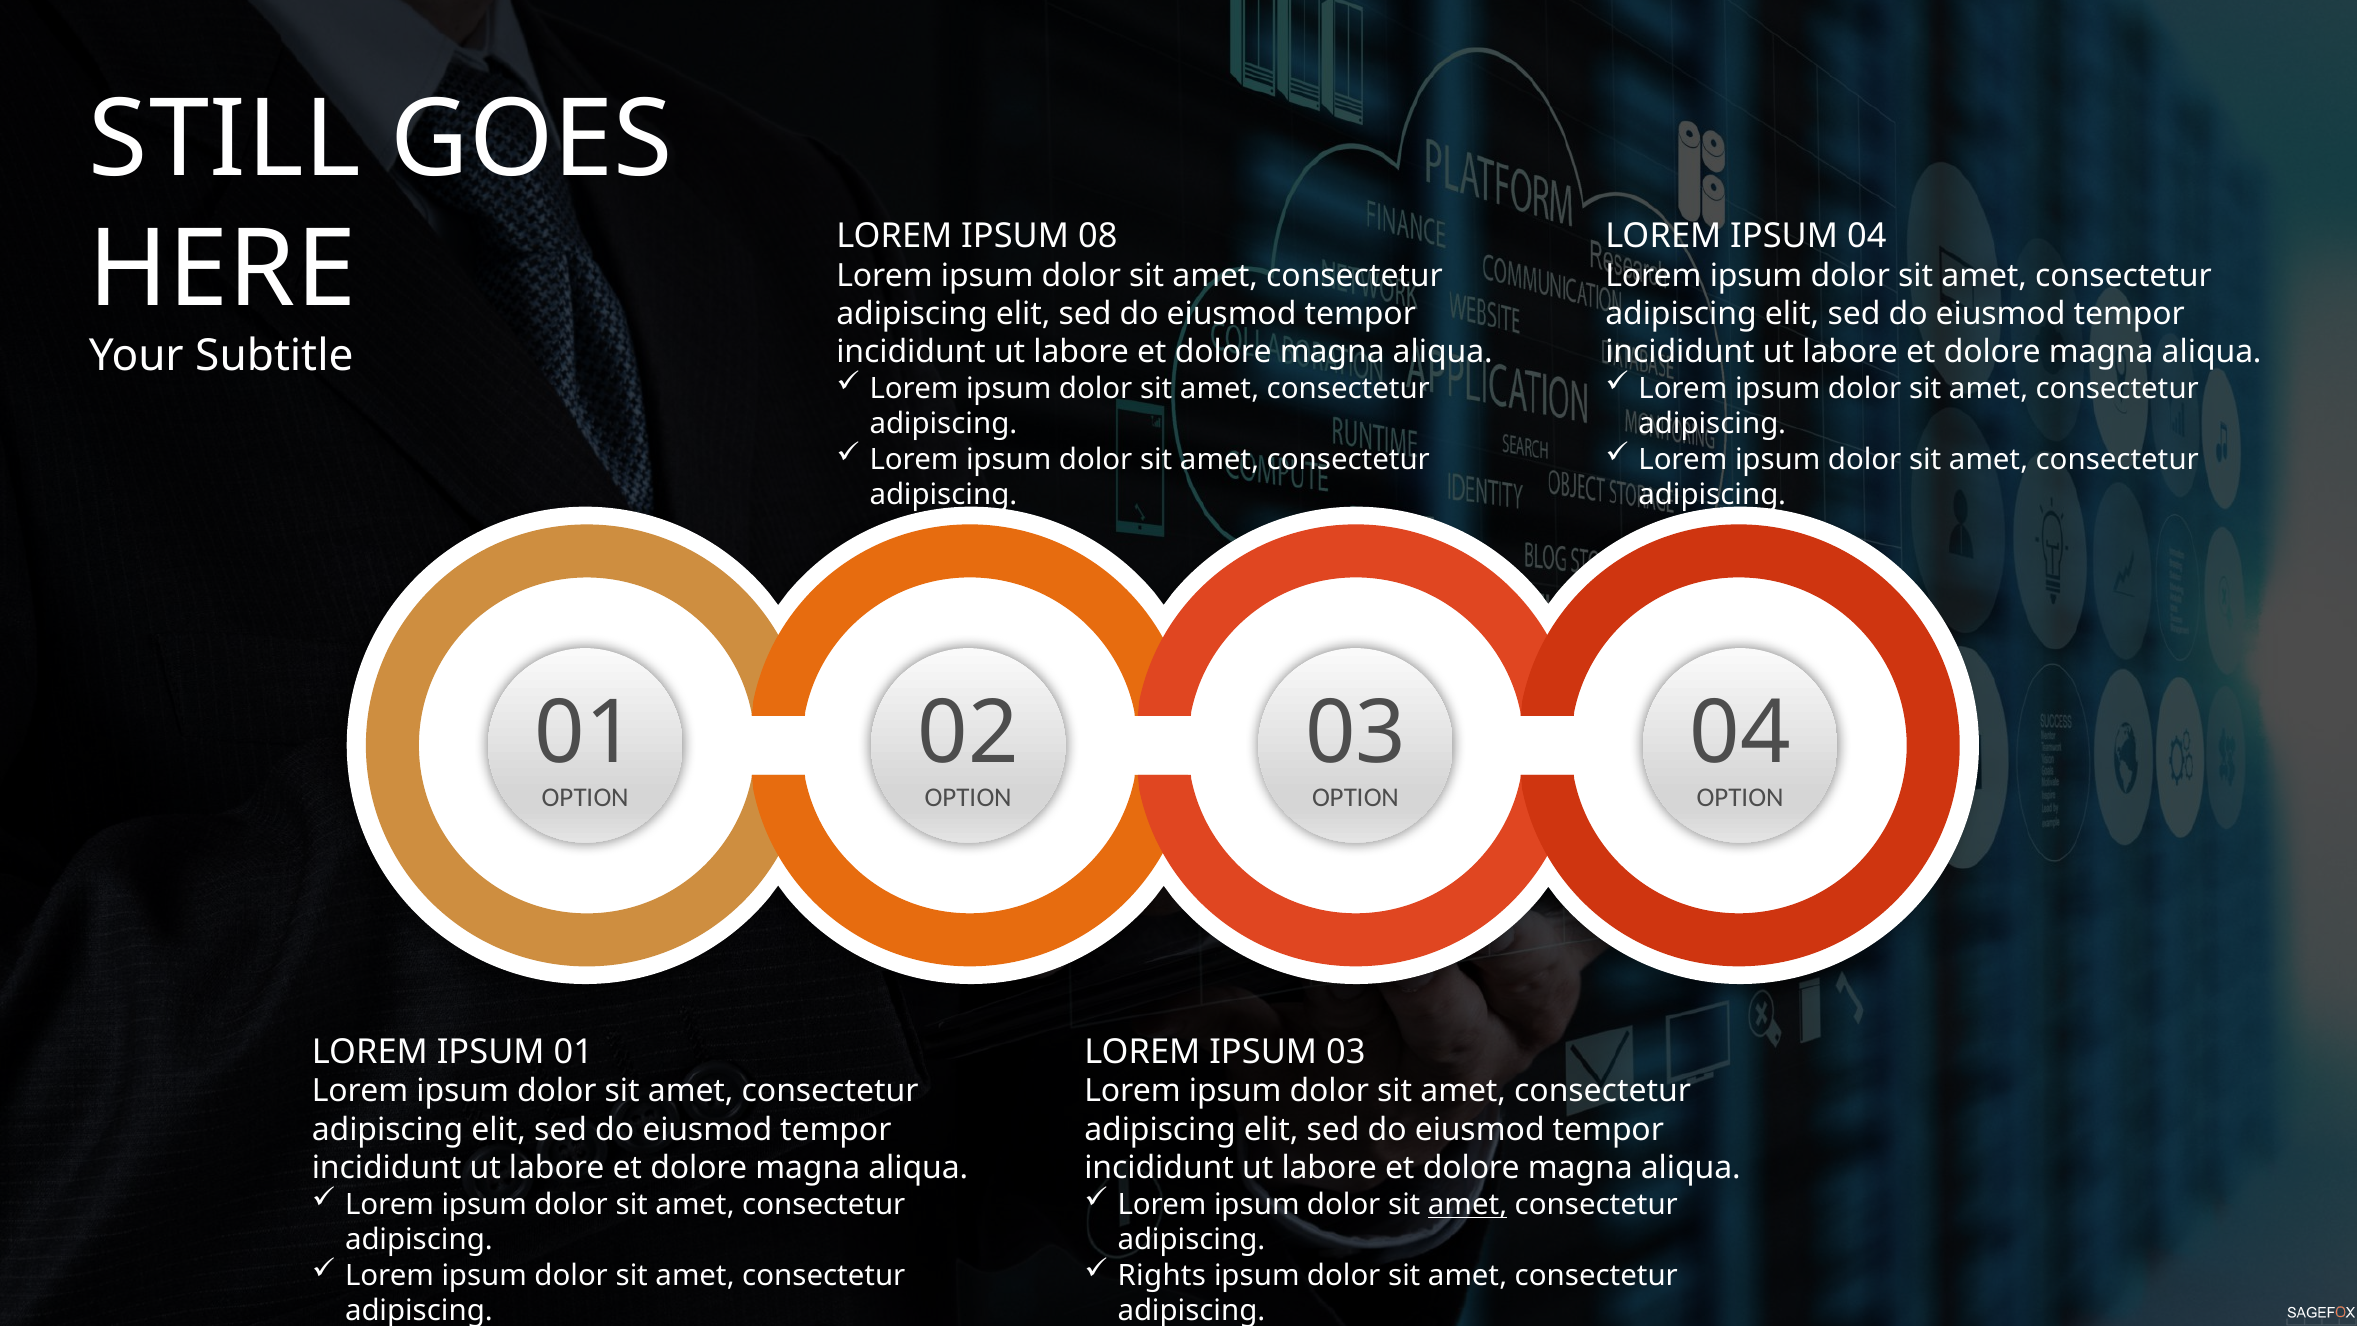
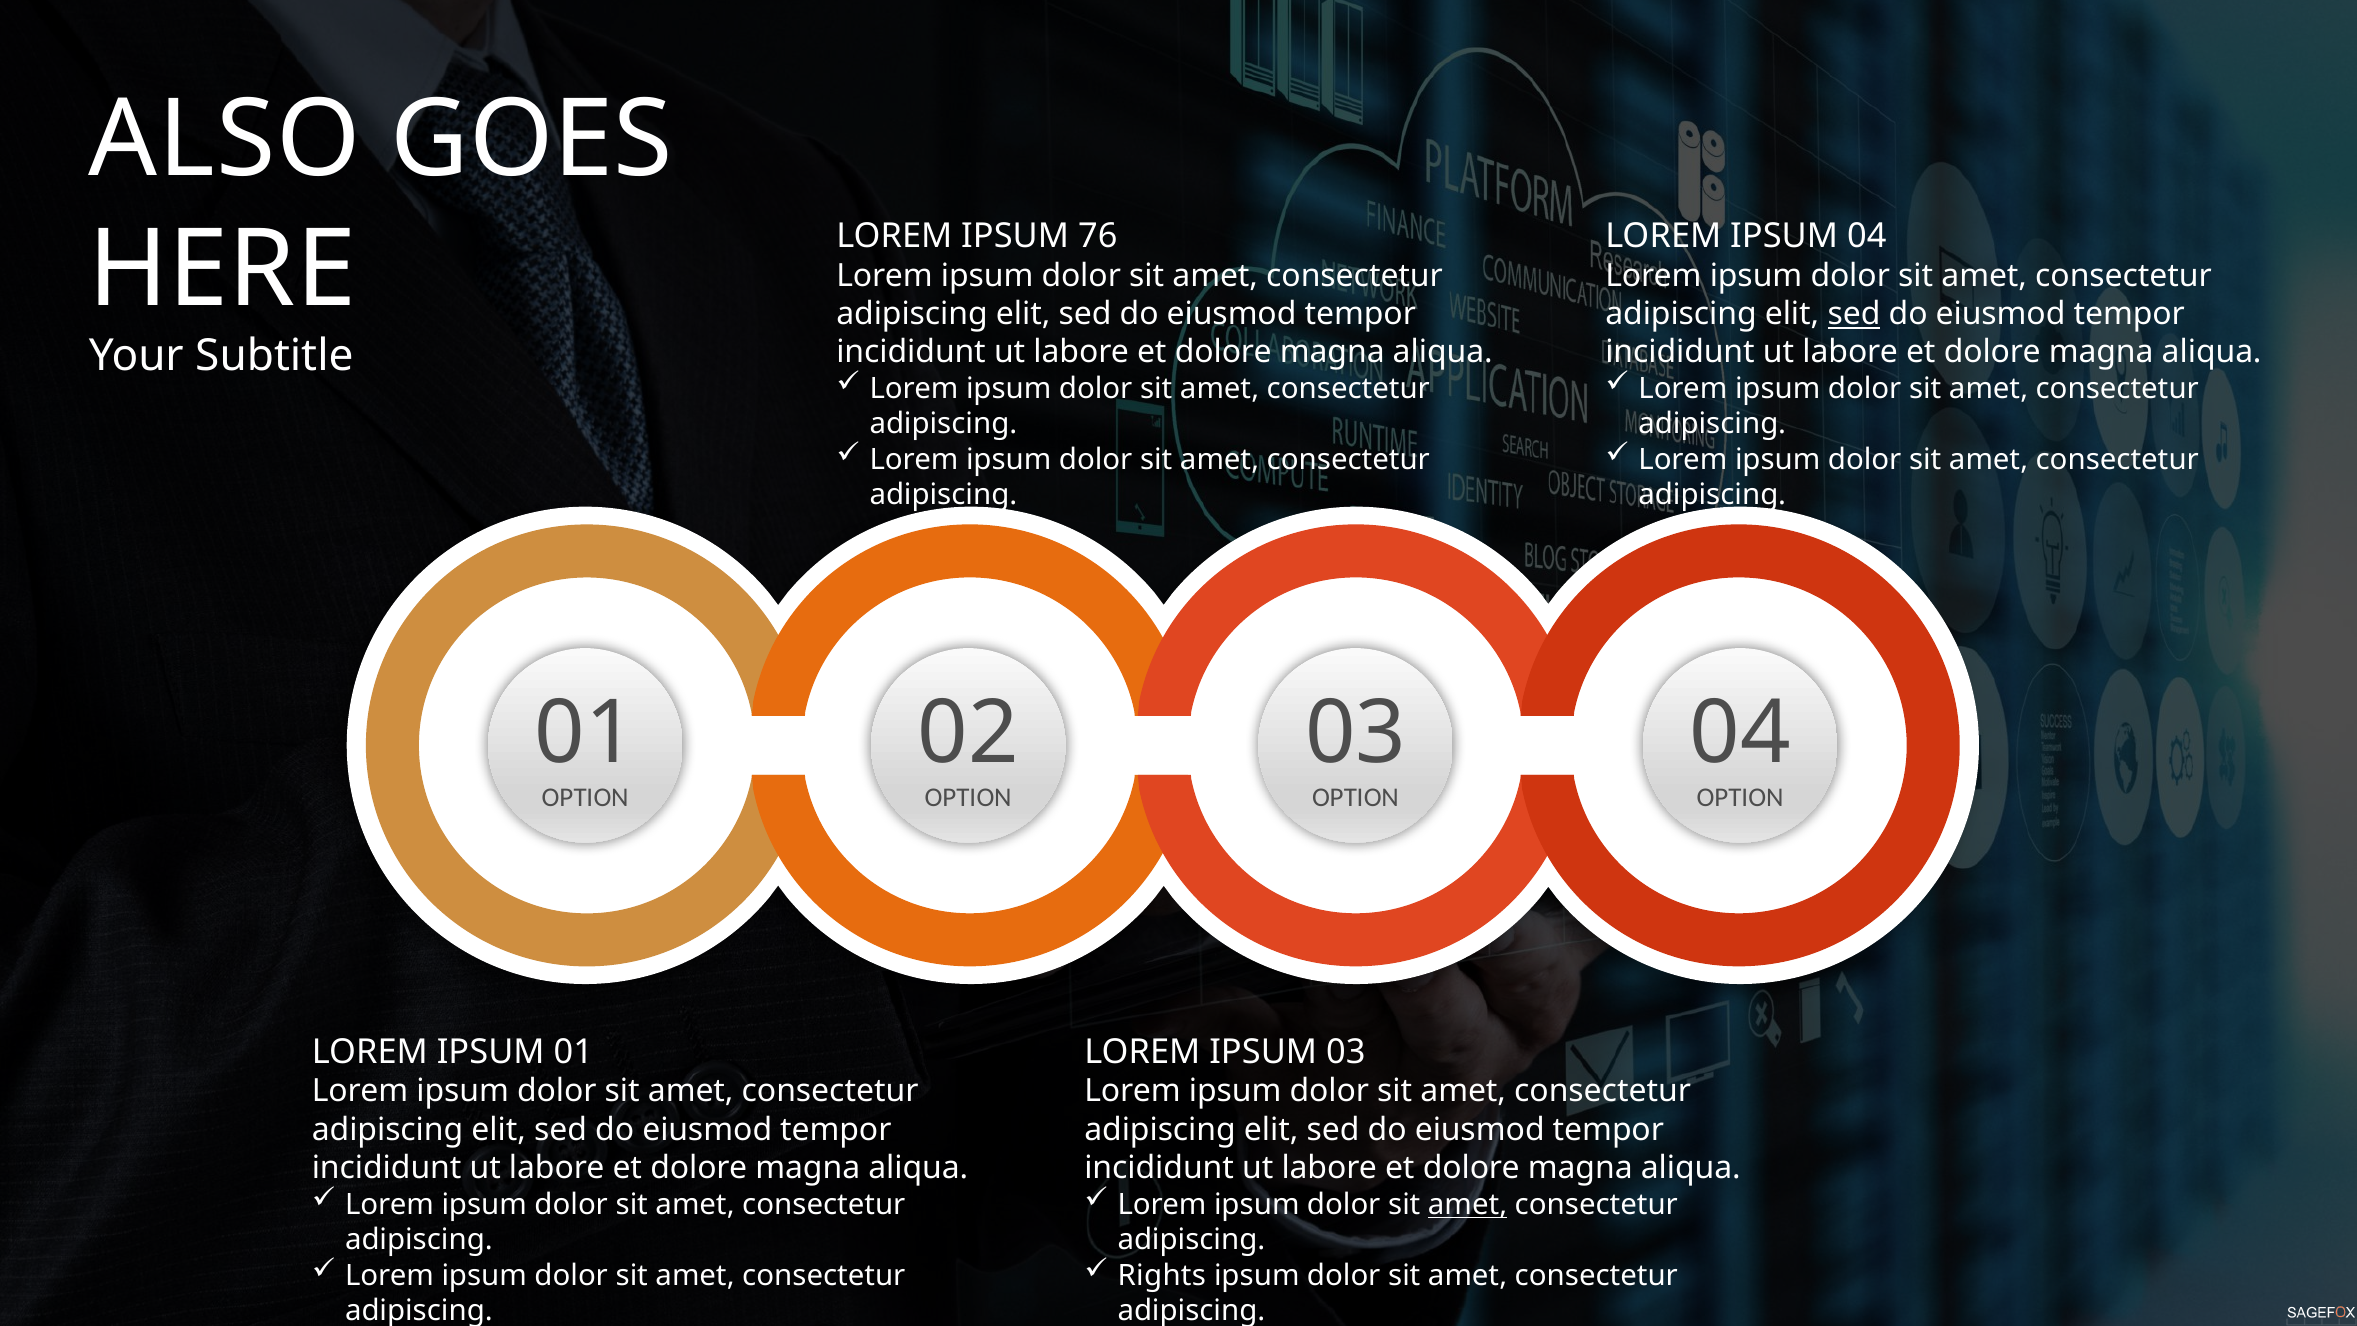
STILL: STILL -> ALSO (225, 140)
08: 08 -> 76 (1098, 236)
sed underline: none -> present (1854, 314)
